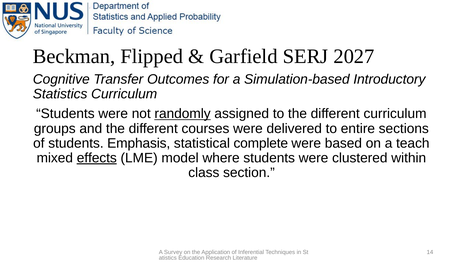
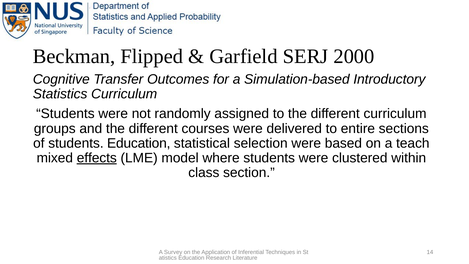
2027: 2027 -> 2000 (354, 56)
randomly underline: present -> none (183, 114)
students Emphasis: Emphasis -> Education (139, 143)
complete: complete -> selection (261, 143)
